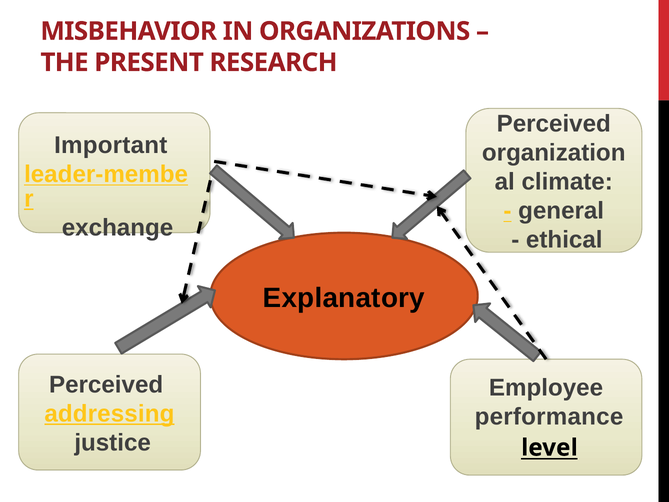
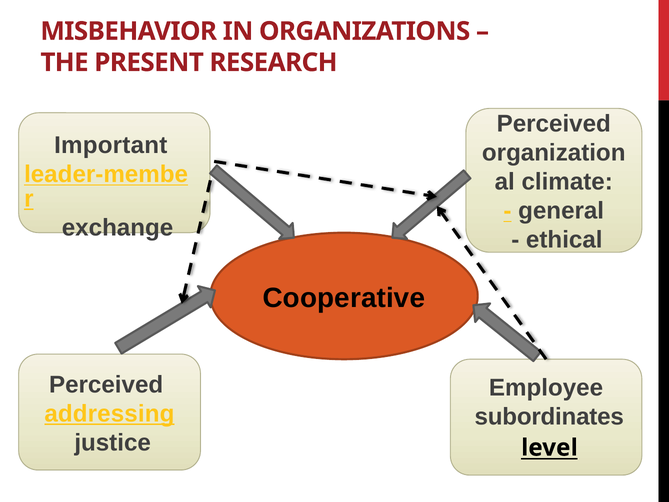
Explanatory: Explanatory -> Cooperative (344, 298)
performance: performance -> subordinates (549, 417)
